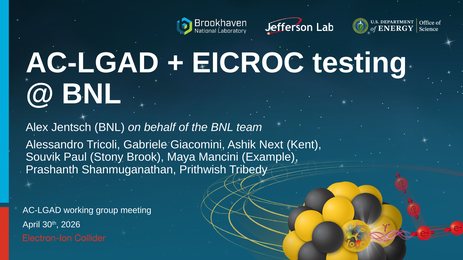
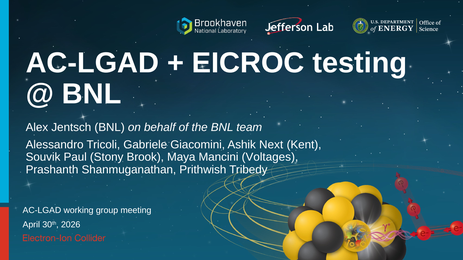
Example: Example -> Voltages (270, 157)
